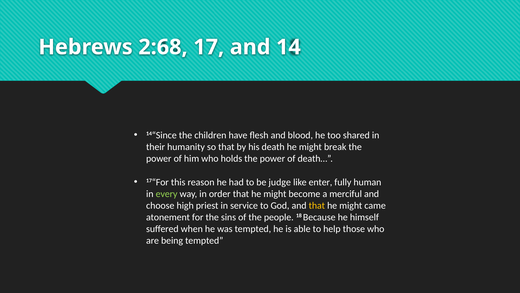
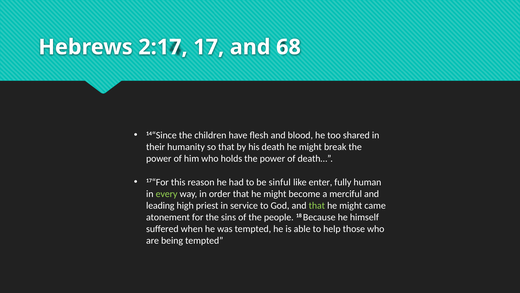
2:68: 2:68 -> 2:17 (163, 47)
14: 14 -> 68 (288, 47)
judge: judge -> sinful (280, 182)
choose: choose -> leading (160, 205)
that colour: yellow -> light green (317, 205)
